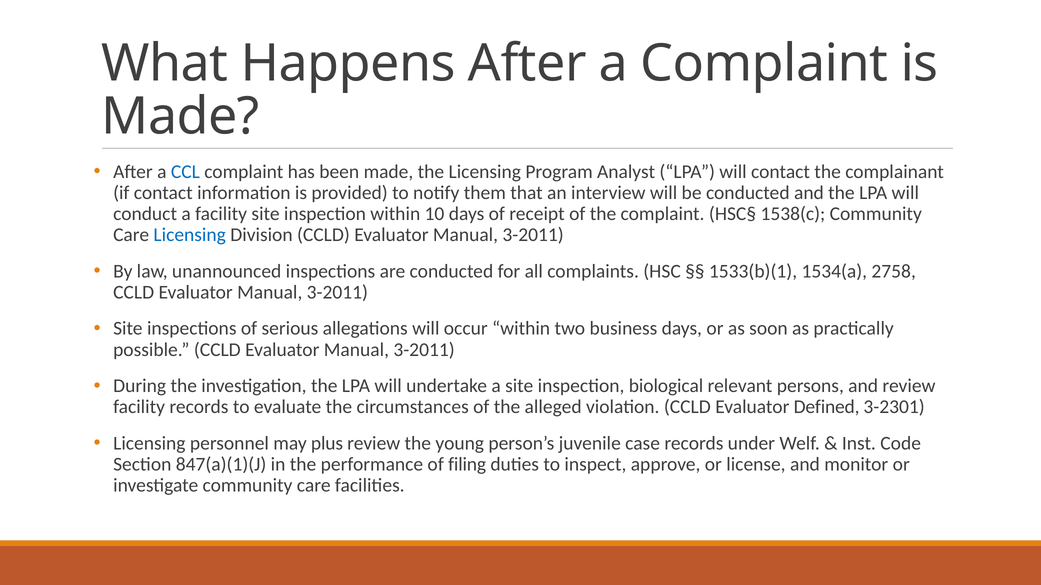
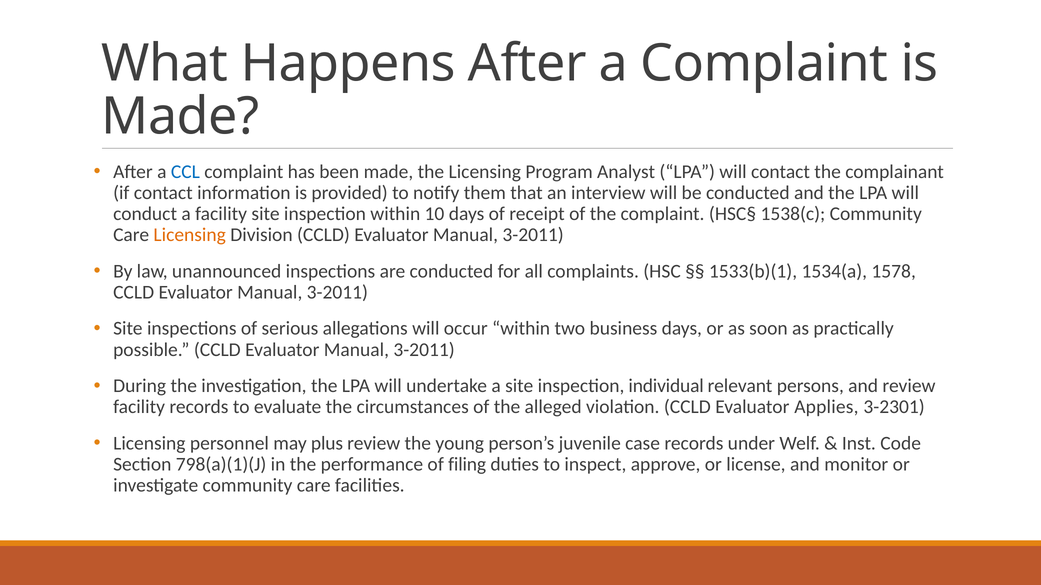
Licensing colour: blue -> orange (190, 235)
2758: 2758 -> 1578 (894, 271)
biological: biological -> individual (666, 386)
Defined: Defined -> Applies (826, 407)
847(a)(1)(J: 847(a)(1)(J -> 798(a)(1)(J (221, 465)
